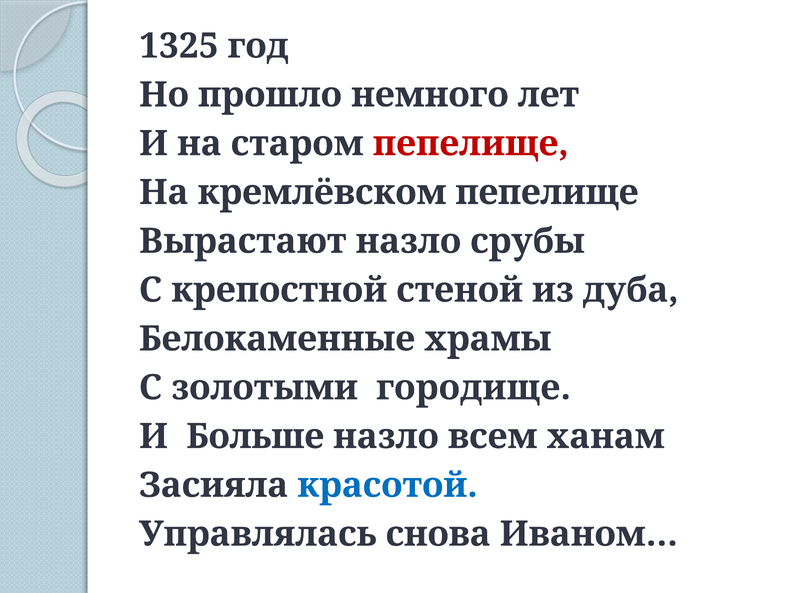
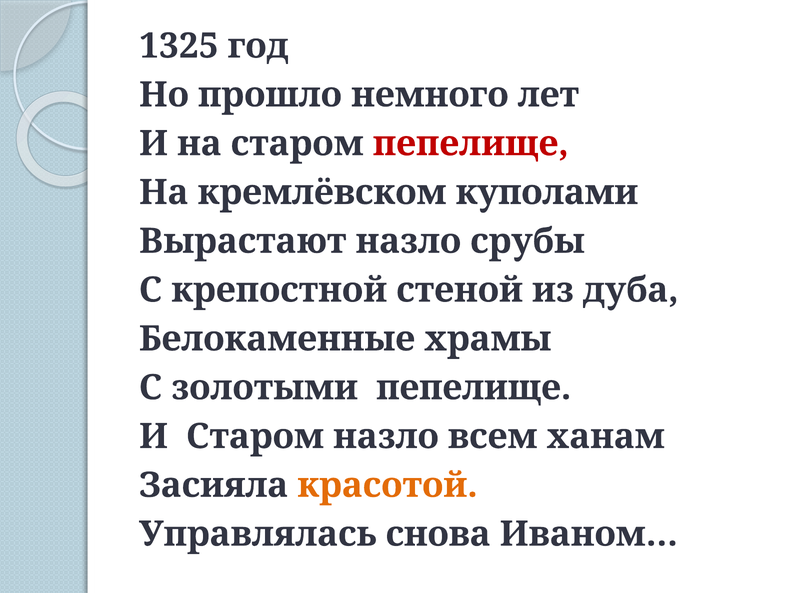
кремлёвском пепелище: пепелище -> куполами (547, 193)
золотыми городище: городище -> пепелище (474, 388)
И Больше: Больше -> Старом (255, 437)
красотой colour: blue -> orange (388, 485)
